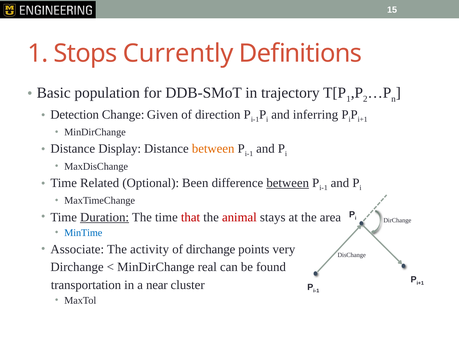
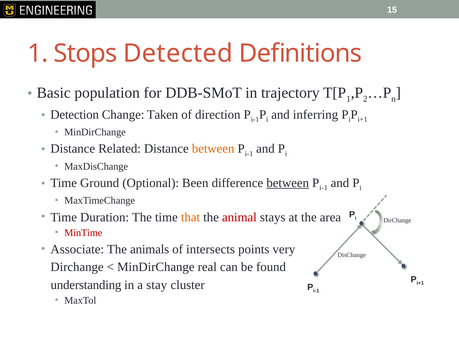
Currently: Currently -> Detected (178, 53)
Given: Given -> Taken (163, 115)
Display: Display -> Related (120, 149)
Related: Related -> Ground (100, 183)
Duration underline: present -> none (105, 217)
that colour: red -> orange (191, 217)
MinTime colour: blue -> red (83, 233)
activity: activity -> animals (150, 249)
of dirchange: dirchange -> intersects (211, 249)
transportation: transportation -> understanding (86, 285)
near: near -> stay (157, 285)
